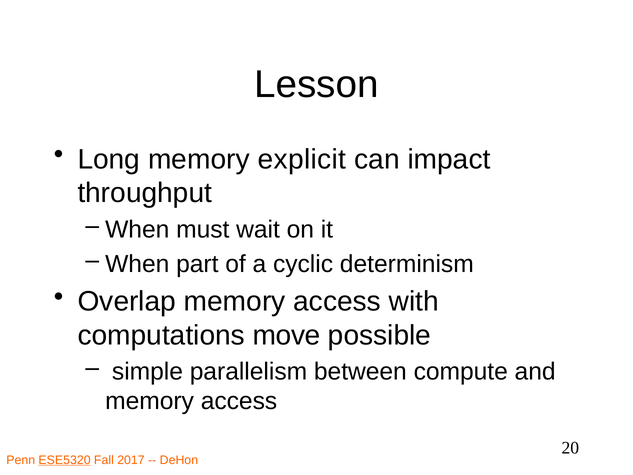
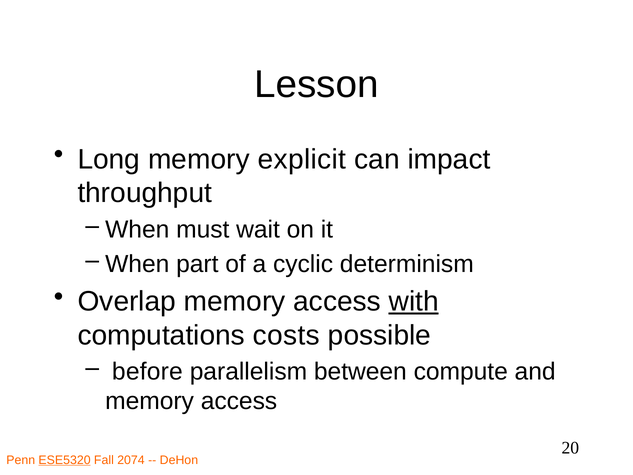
with underline: none -> present (414, 301)
move: move -> costs (286, 335)
simple: simple -> before (147, 371)
2017: 2017 -> 2074 (131, 460)
